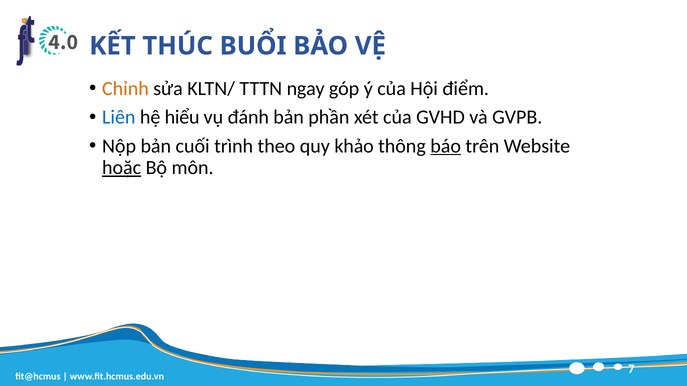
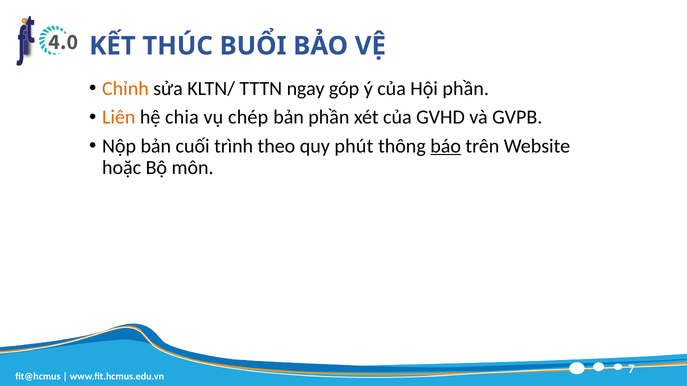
Hội điểm: điểm -> phần (466, 89)
Liên colour: blue -> orange (119, 117)
hiểu: hiểu -> chia (182, 117)
đánh: đánh -> chép (248, 117)
khảo: khảo -> phút (354, 146)
hoặc underline: present -> none (122, 168)
